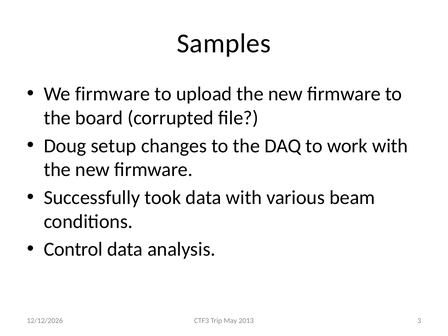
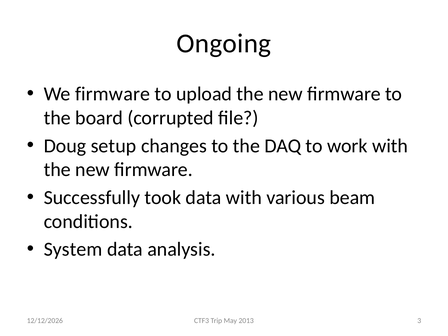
Samples: Samples -> Ongoing (224, 43)
Control: Control -> System (73, 249)
